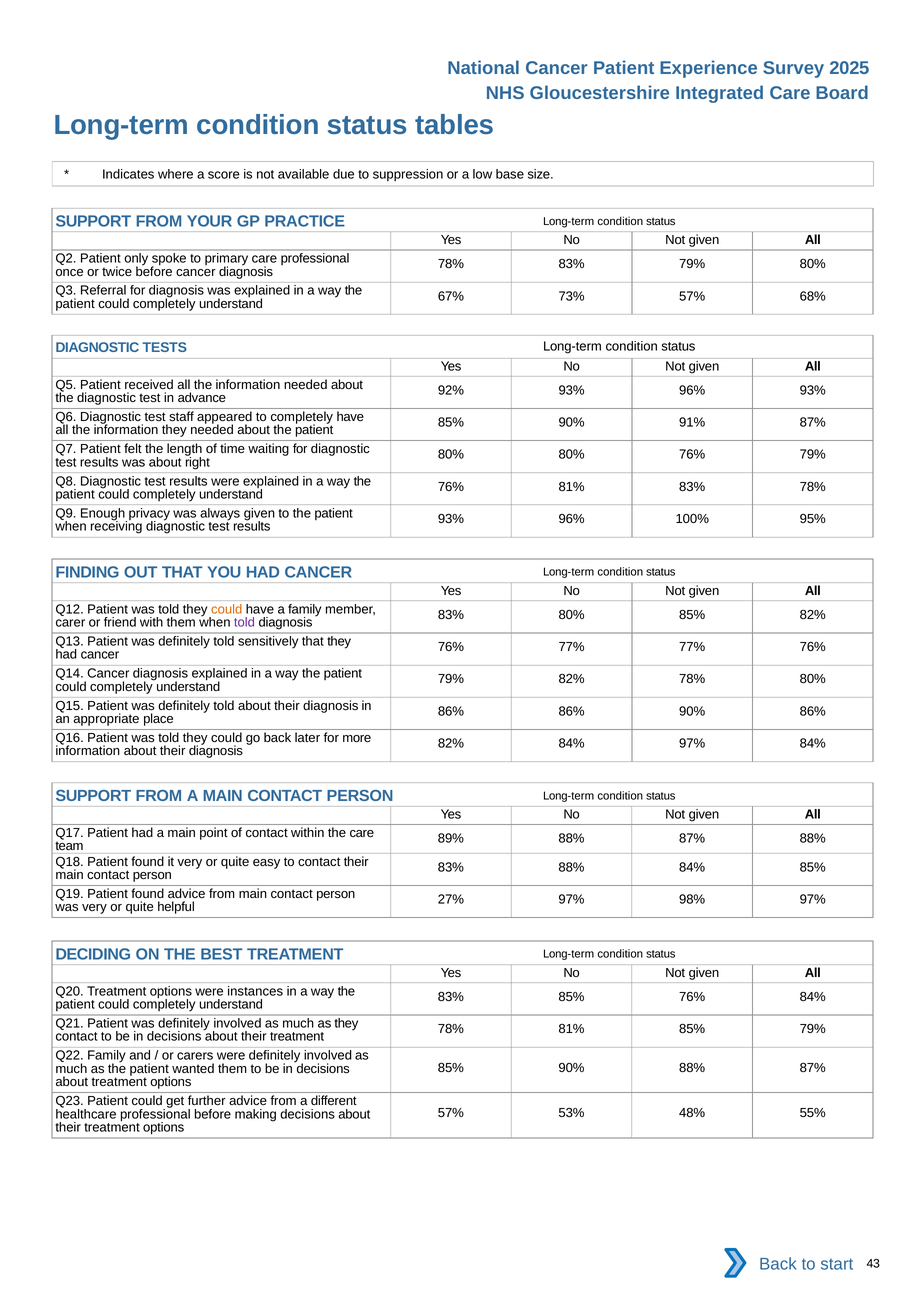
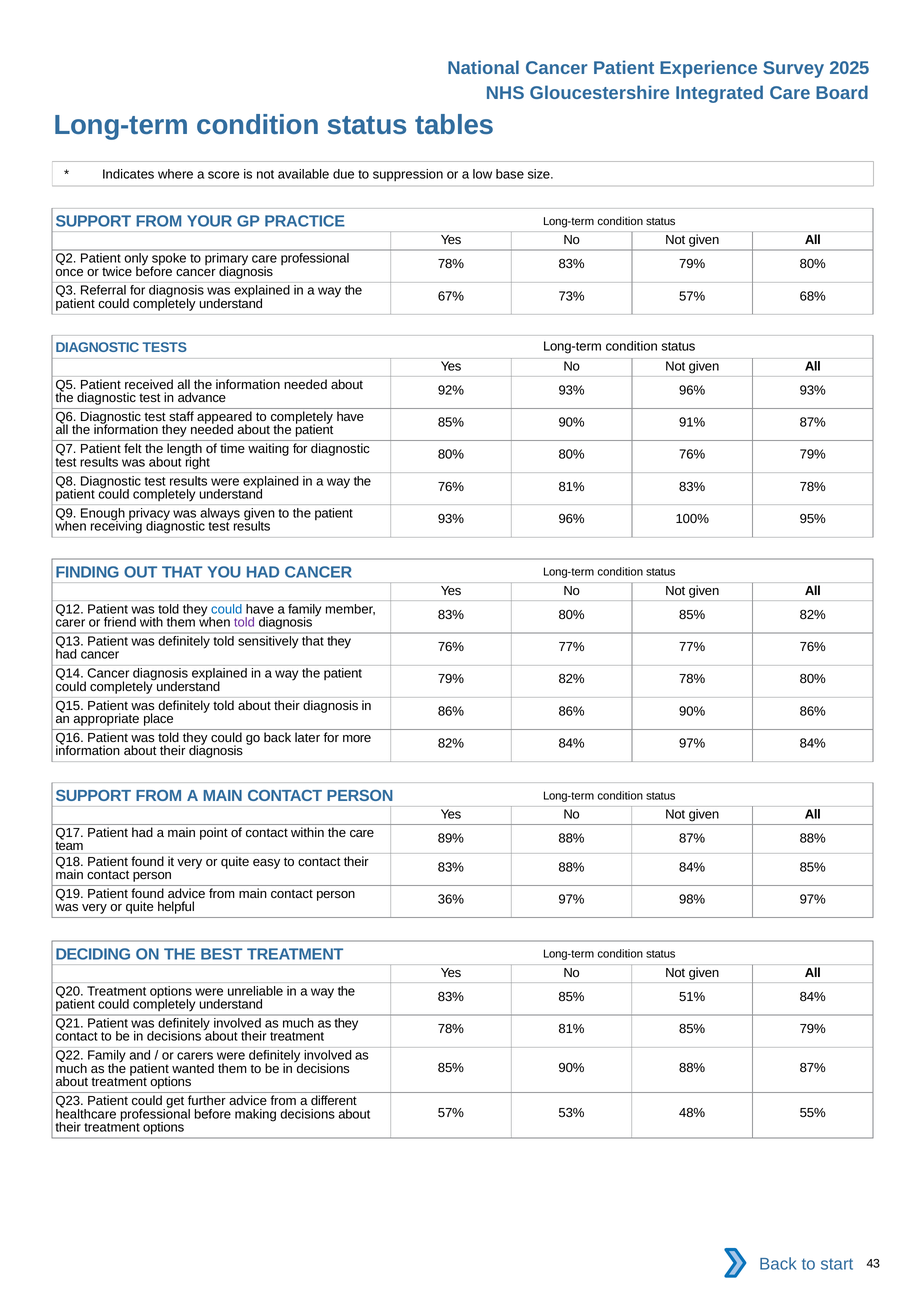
could colour: orange -> blue (227, 609)
27%: 27% -> 36% (451, 900)
instances: instances -> unreliable (255, 991)
85% 76%: 76% -> 51% (692, 997)
